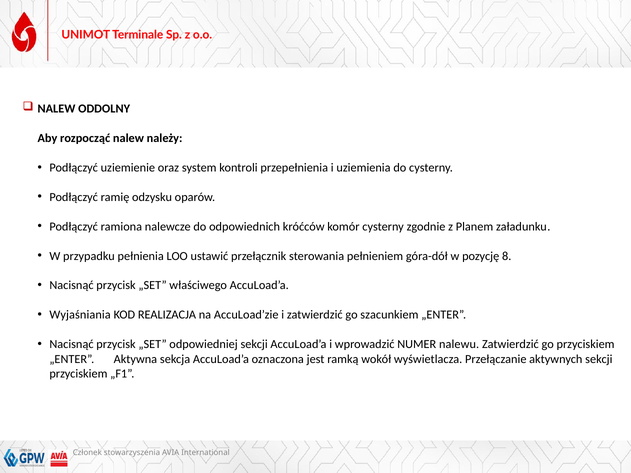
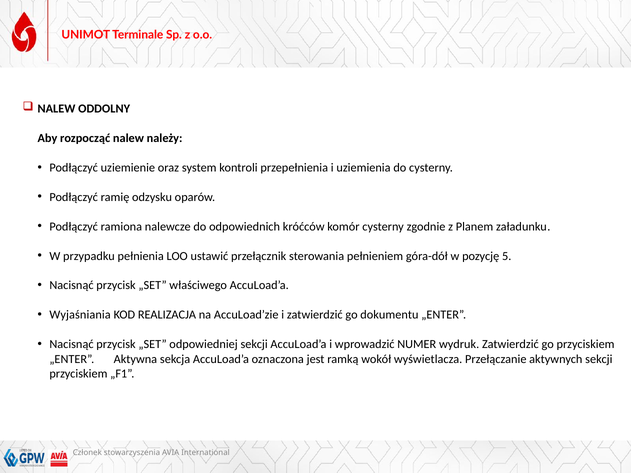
8: 8 -> 5 (507, 256)
szacunkiem: szacunkiem -> dokumentu (389, 315)
nalewu: nalewu -> wydruk (459, 344)
